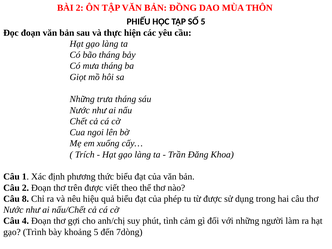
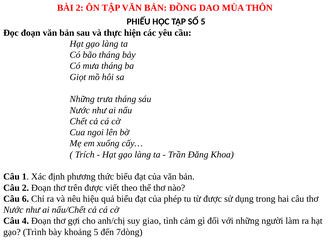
8: 8 -> 6 (25, 199)
phút: phút -> giao (152, 221)
